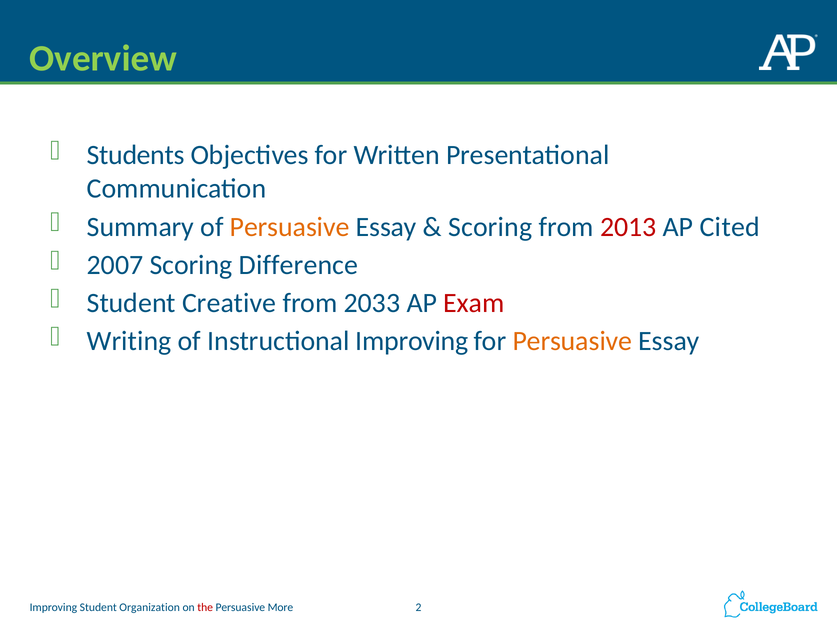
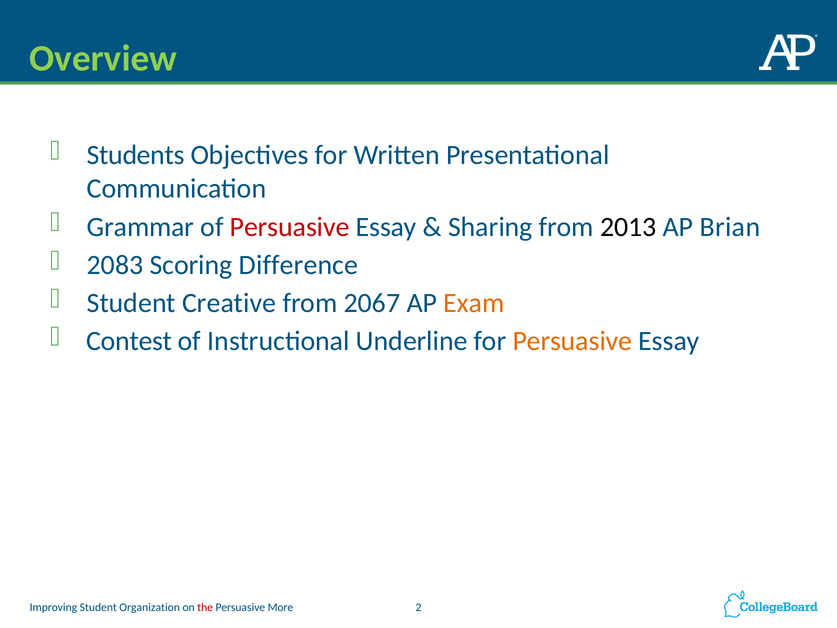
Summary: Summary -> Grammar (140, 227)
Persuasive colour: orange -> red (290, 227)
Scoring: Scoring -> Sharing (490, 227)
2013 colour: red -> black (628, 227)
Cited: Cited -> Brian (730, 227)
2007: 2007 -> 2083 (115, 265)
2033: 2033 -> 2067 (372, 303)
Exam colour: red -> orange (474, 303)
Writing: Writing -> Contest (129, 341)
Instructional Improving: Improving -> Underline (412, 341)
